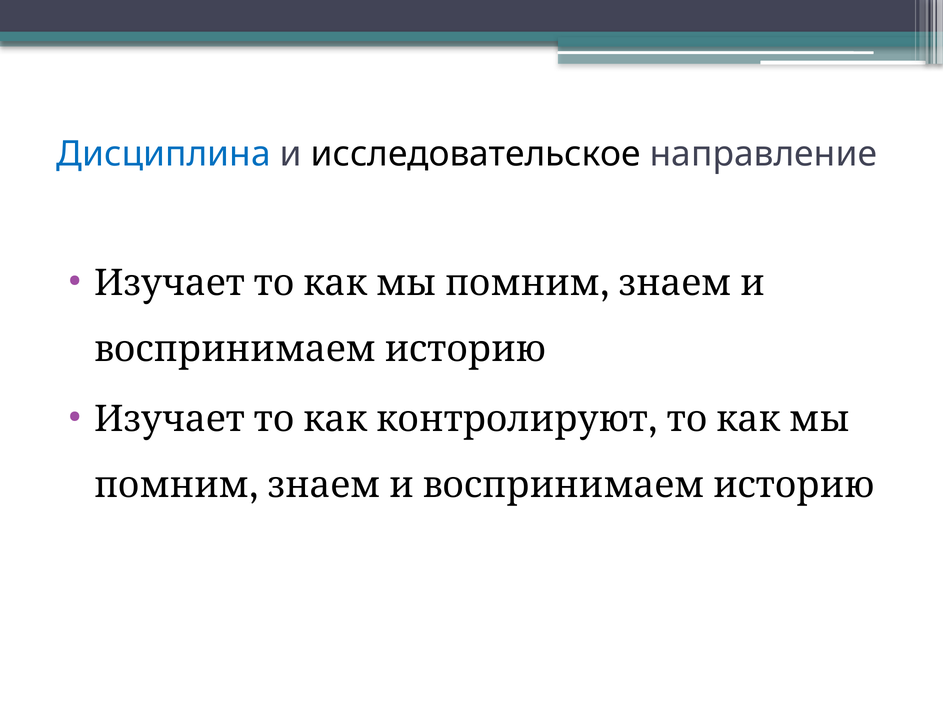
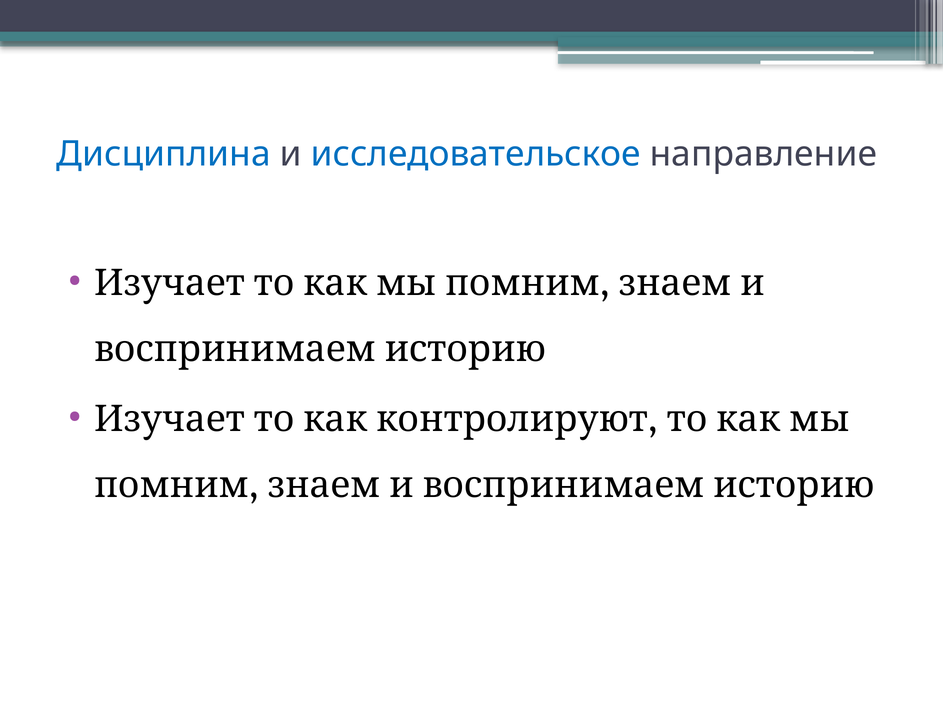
исследовательское colour: black -> blue (476, 154)
